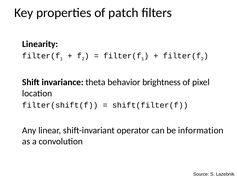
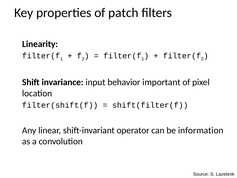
theta: theta -> input (95, 82)
brightness: brightness -> important (161, 82)
